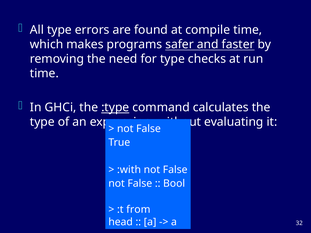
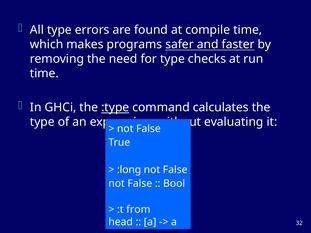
:with: :with -> :long (129, 170)
